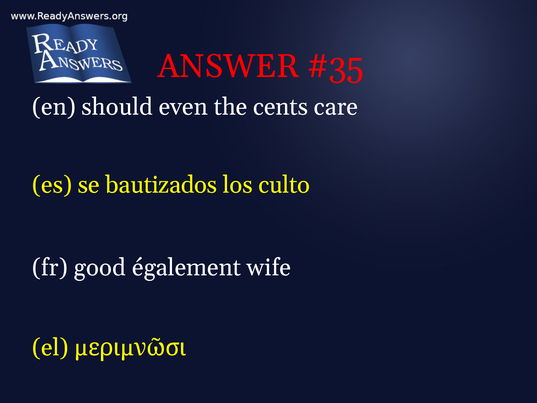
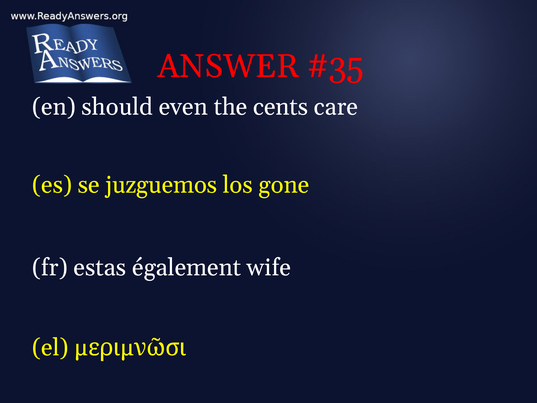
bautizados: bautizados -> juzguemos (161, 185)
culto: culto -> gone (284, 185)
good: good -> estas (100, 268)
